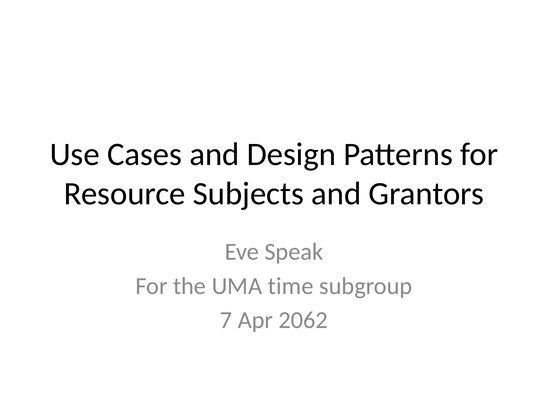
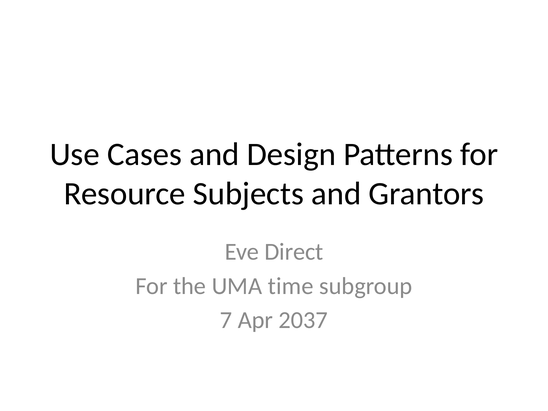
Speak: Speak -> Direct (294, 252)
2062: 2062 -> 2037 (303, 320)
